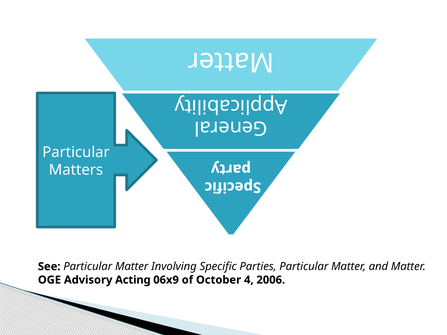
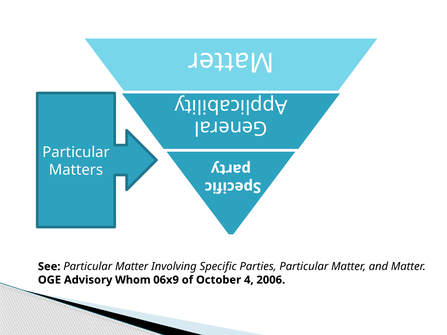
Acting: Acting -> Whom (133, 280)
